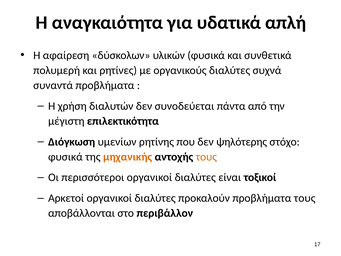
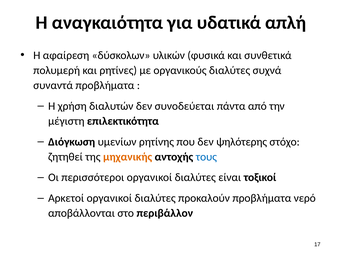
φυσικά: φυσικά -> ζητηθεί (65, 157)
τους colour: orange -> blue (206, 157)
προβλήματα τους: τους -> νερό (305, 198)
